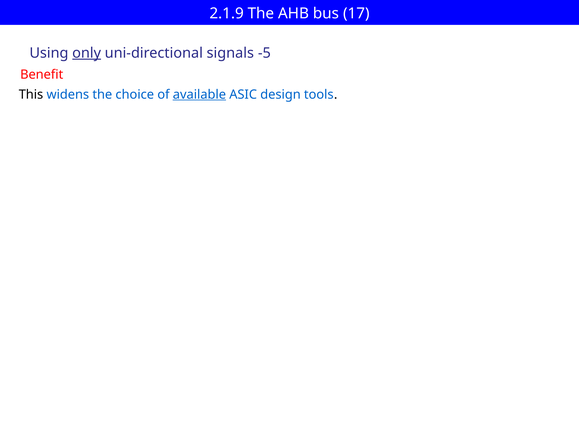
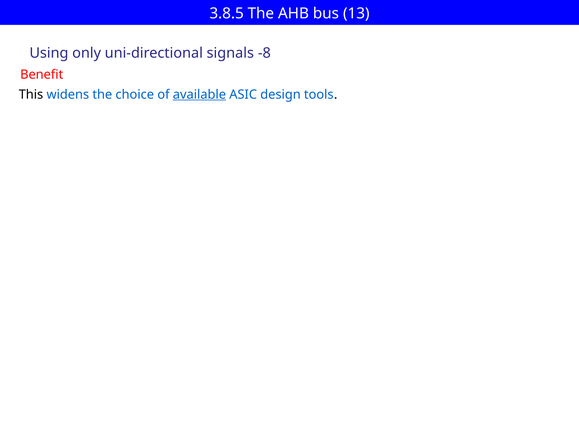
2.1.9: 2.1.9 -> 3.8.5 (227, 14)
17: 17 -> 13 (356, 14)
only underline: present -> none (87, 53)
-5: -5 -> -8 (264, 53)
